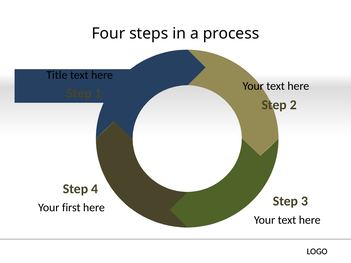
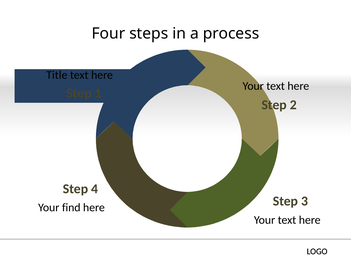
first: first -> find (71, 208)
